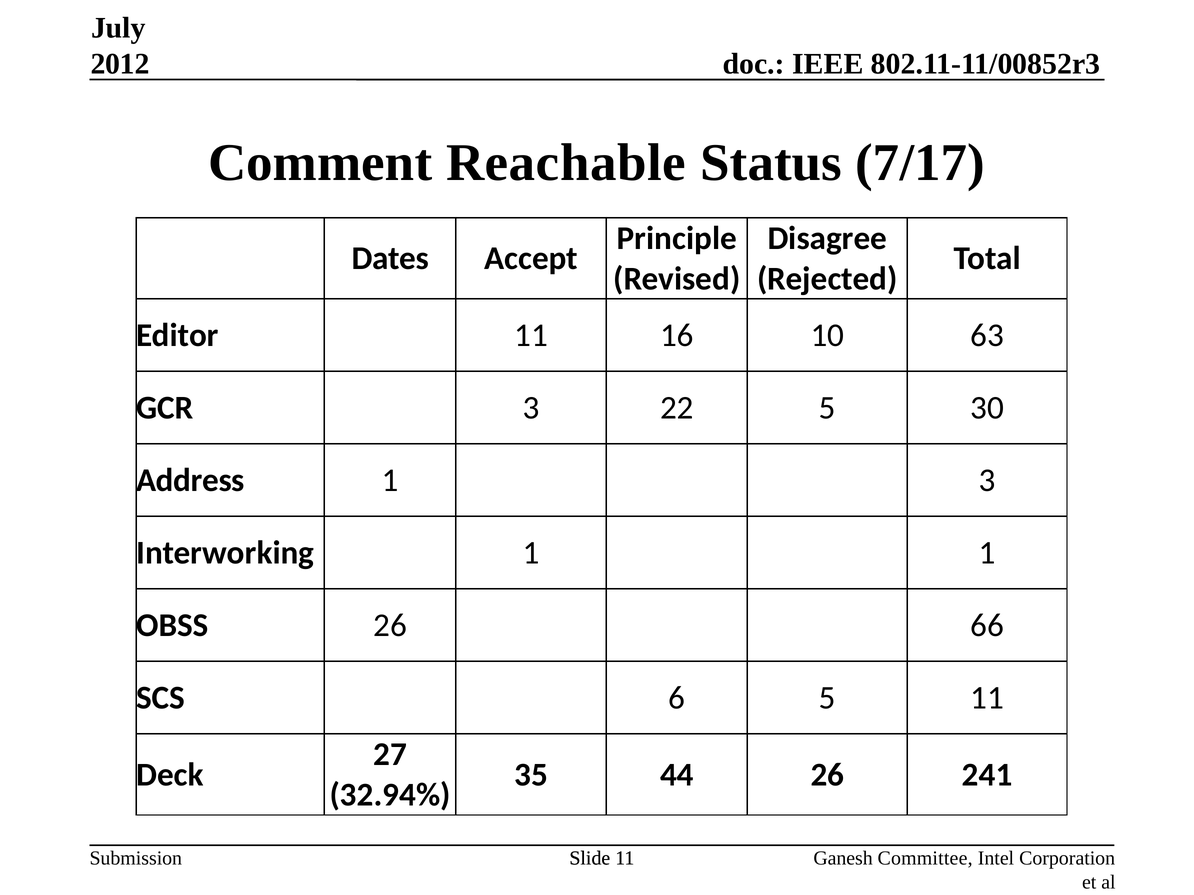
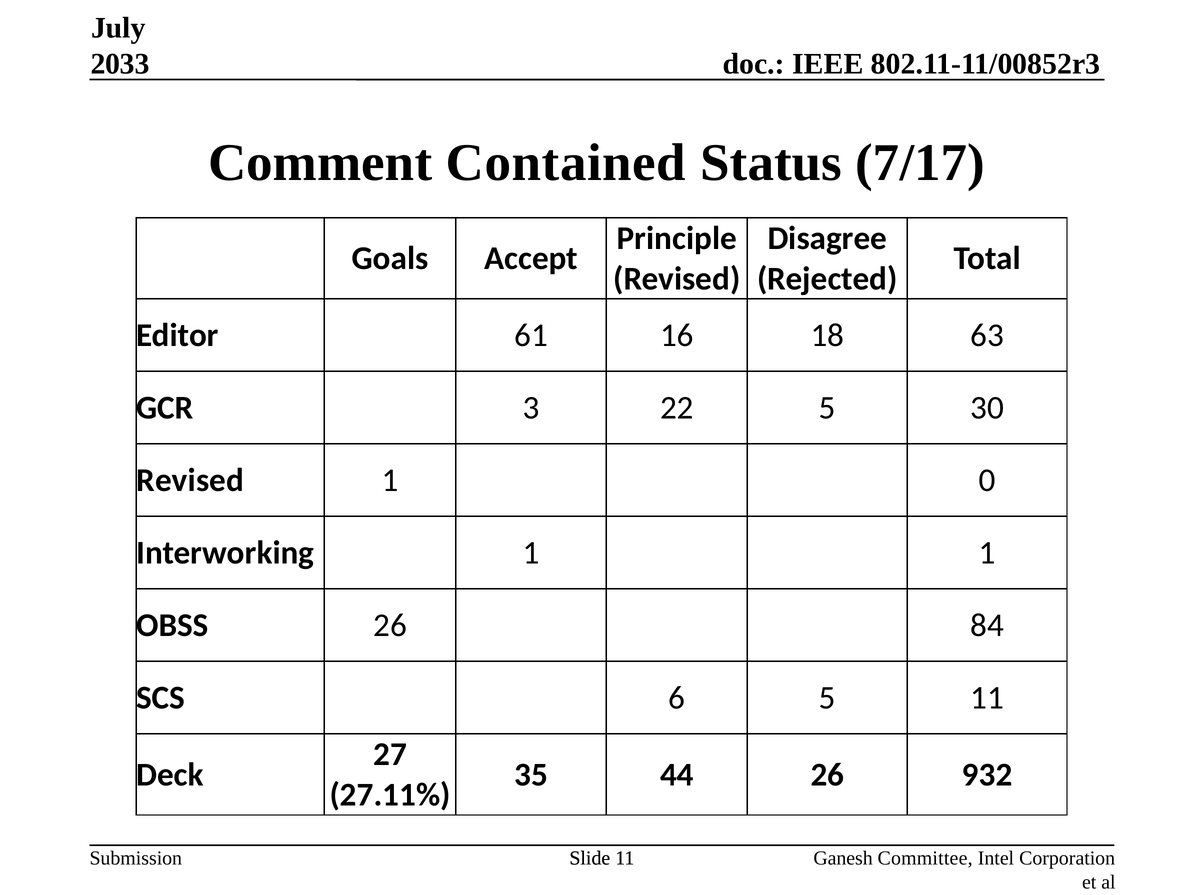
2012: 2012 -> 2033 (120, 64)
Reachable: Reachable -> Contained (566, 163)
Dates: Dates -> Goals (390, 259)
Editor 11: 11 -> 61 (531, 336)
10: 10 -> 18 (827, 336)
Address: Address -> Revised (190, 481)
1 3: 3 -> 0 (987, 481)
66: 66 -> 84 (987, 626)
241: 241 -> 932 (987, 775)
32.94%: 32.94% -> 27.11% (390, 795)
